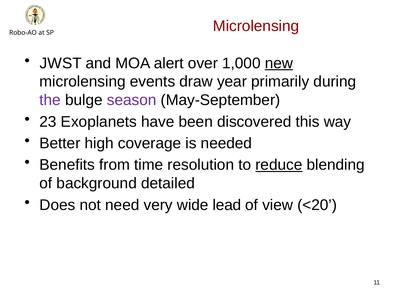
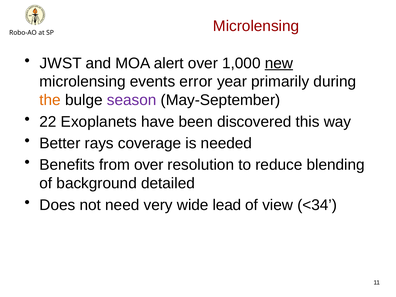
draw: draw -> error (196, 82)
the colour: purple -> orange (50, 100)
23: 23 -> 22 (48, 122)
high: high -> rays (99, 143)
from time: time -> over (149, 165)
reduce underline: present -> none (279, 165)
<20: <20 -> <34 (317, 205)
